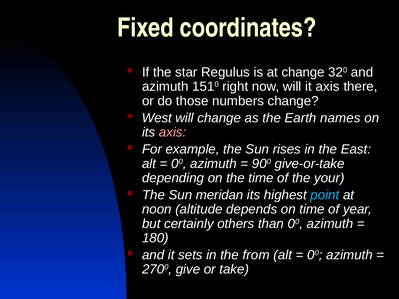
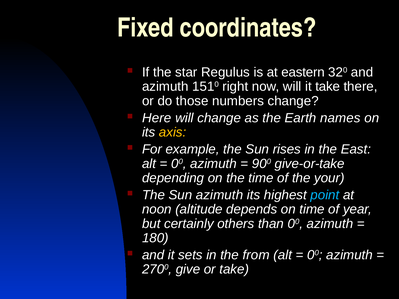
at change: change -> eastern (303, 72)
it axis: axis -> take (328, 87)
West: West -> Here (157, 118)
axis colour: pink -> yellow (173, 132)
Sun meridan: meridan -> azimuth (220, 195)
